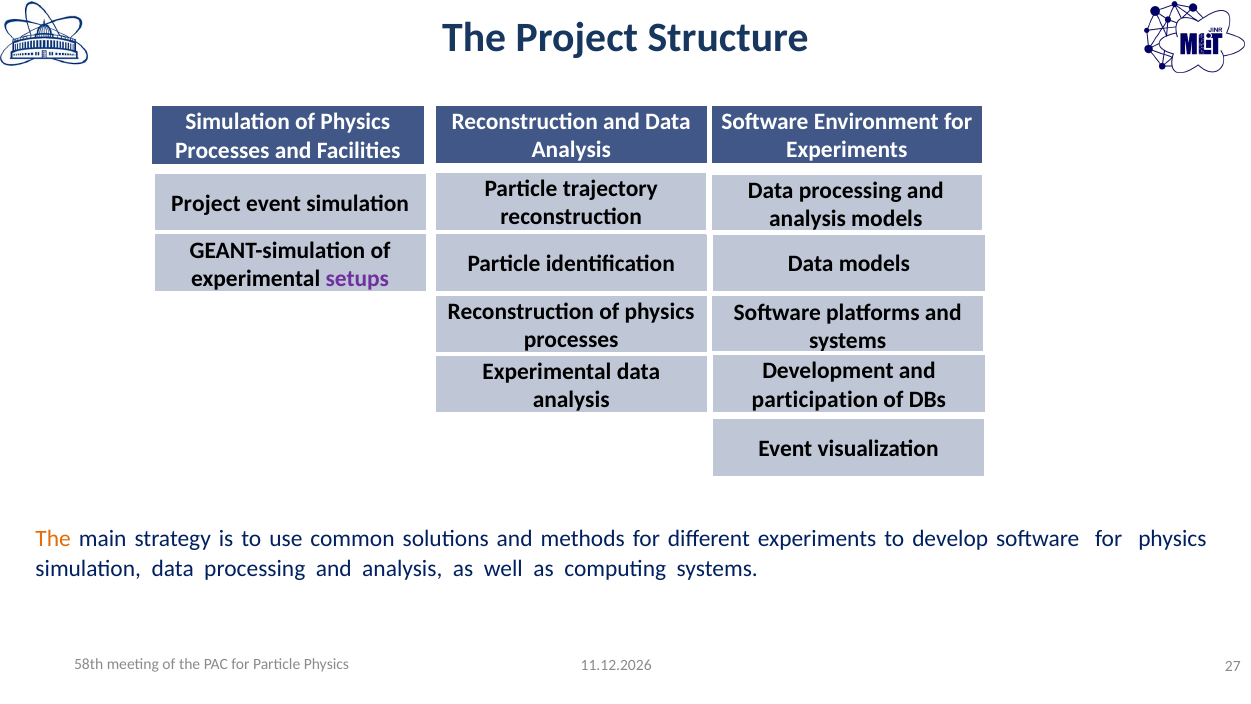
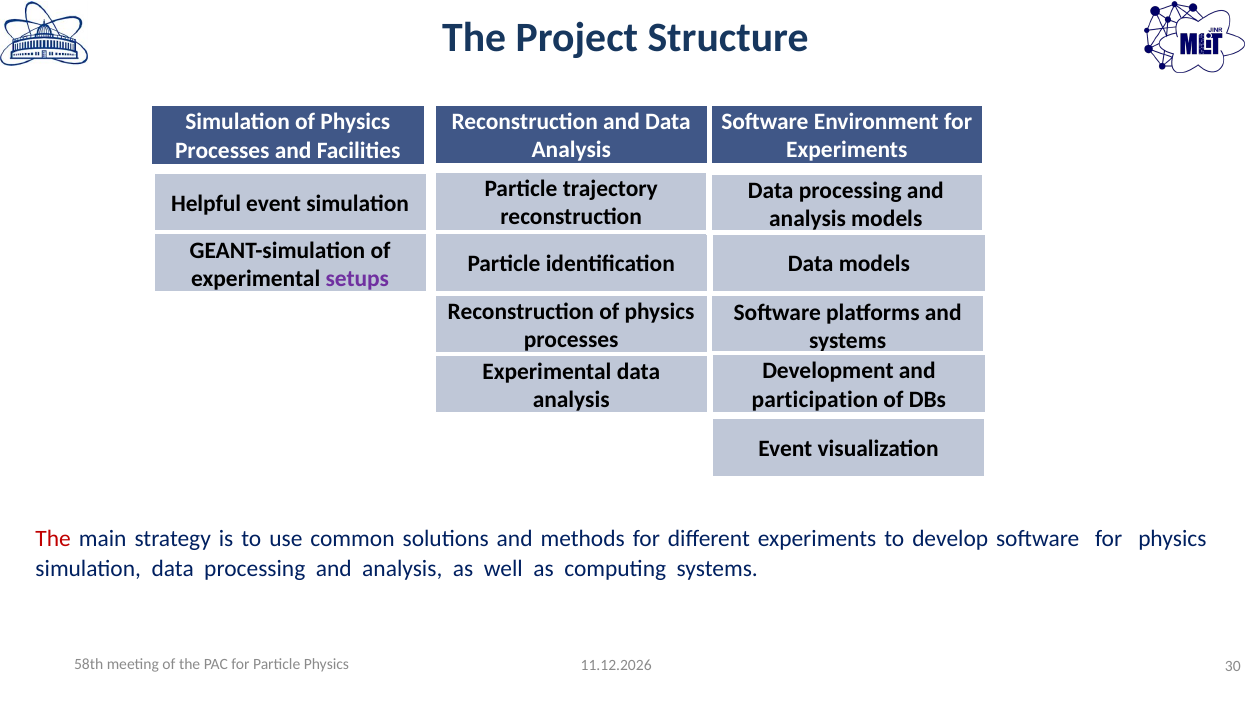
Project: Project -> Helpful (206, 204)
The colour: orange -> red (53, 538)
27: 27 -> 30 (1233, 666)
